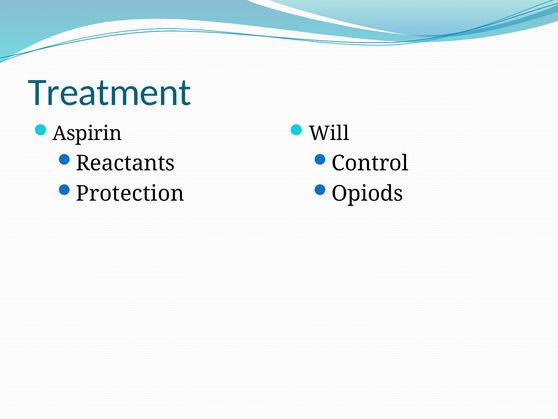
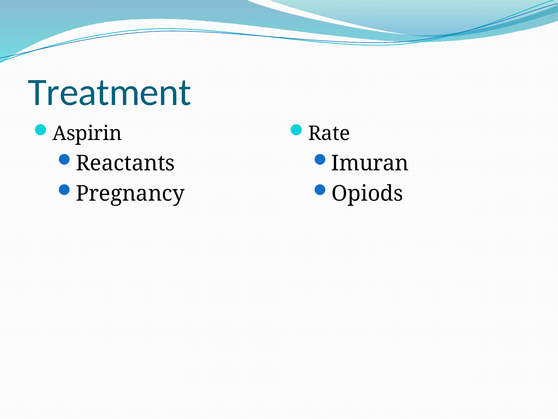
Will: Will -> Rate (329, 133)
Control: Control -> Imuran (370, 163)
Protection: Protection -> Pregnancy (130, 193)
